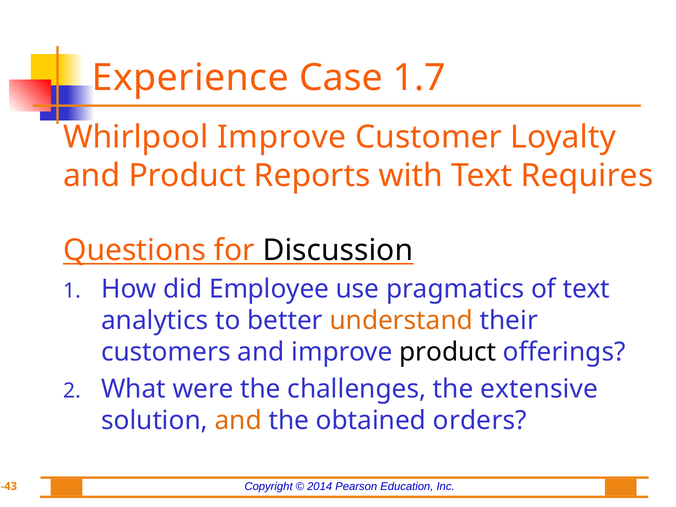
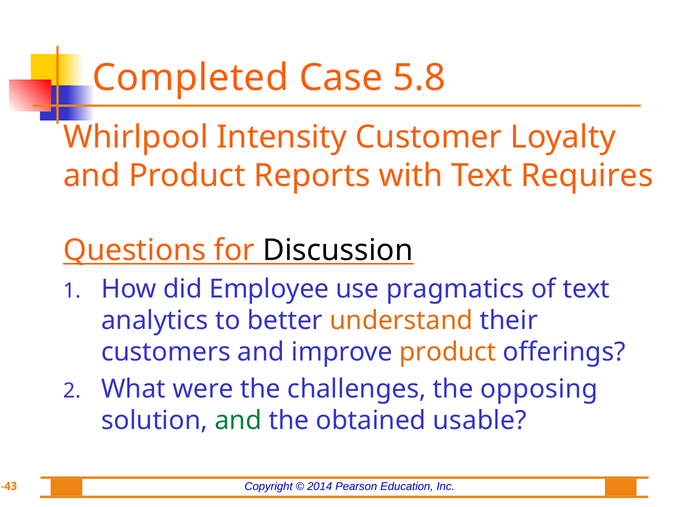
Experience: Experience -> Completed (190, 78)
1.7: 1.7 -> 5.8 (419, 78)
Whirlpool Improve: Improve -> Intensity (282, 137)
product colour: black -> orange (448, 352)
extensive: extensive -> opposing (539, 389)
and colour: orange -> green (238, 421)
orders: orders -> usable (480, 421)
